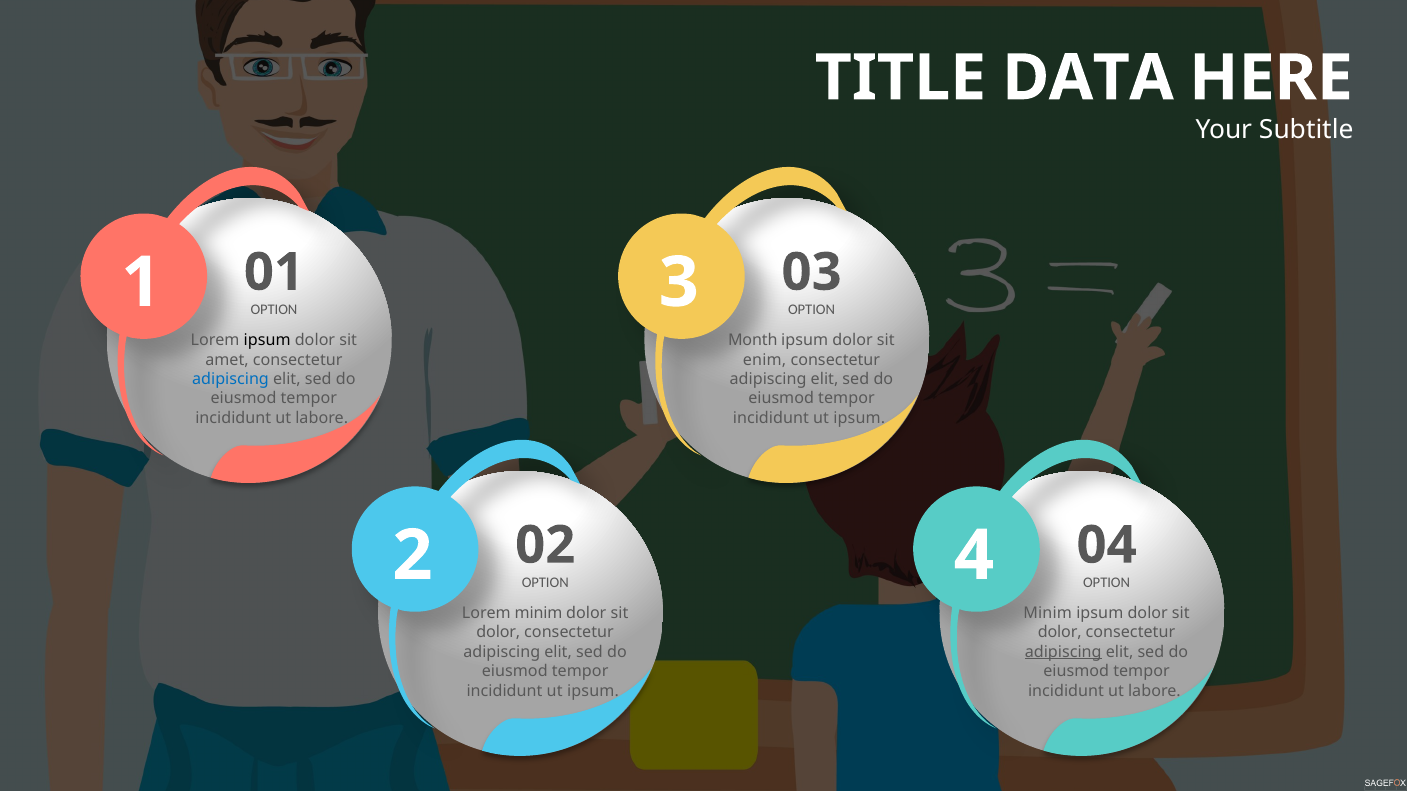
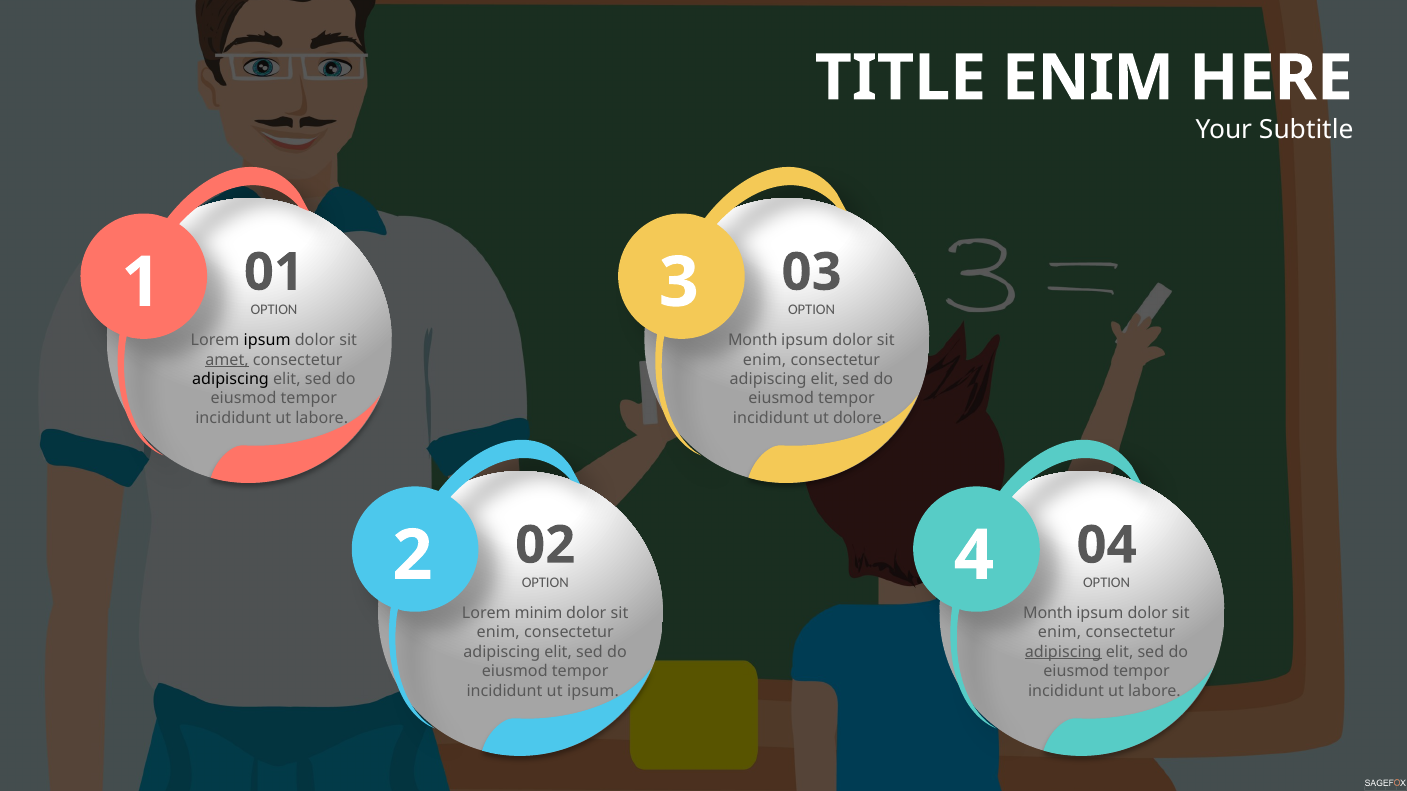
DATA: DATA -> ENIM (1088, 78)
amet underline: none -> present (227, 360)
adipiscing colour: blue -> black (231, 379)
ipsum: ipsum -> dolore (859, 418)
Minim: Minim -> Month (1048, 614)
dolor: dolor -> enim (498, 633)
dolor: dolor -> enim (1060, 633)
